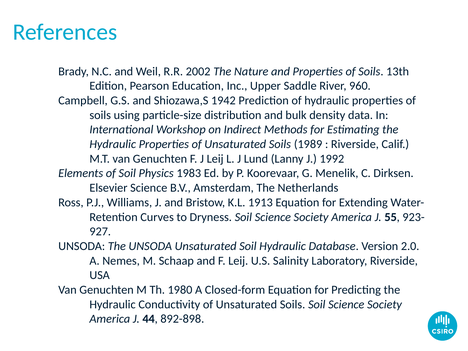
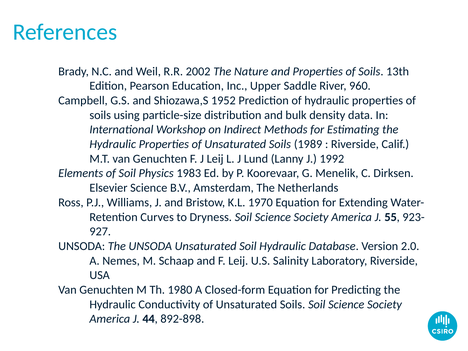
1942: 1942 -> 1952 (223, 100)
1913: 1913 -> 1970 (260, 202)
